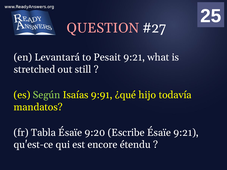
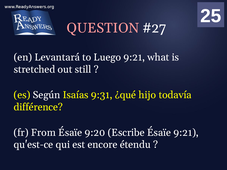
Pesait: Pesait -> Luego (107, 57)
Según colour: light green -> white (47, 95)
9:91: 9:91 -> 9:31 (102, 95)
mandatos: mandatos -> différence (38, 107)
Tabla: Tabla -> From (43, 133)
